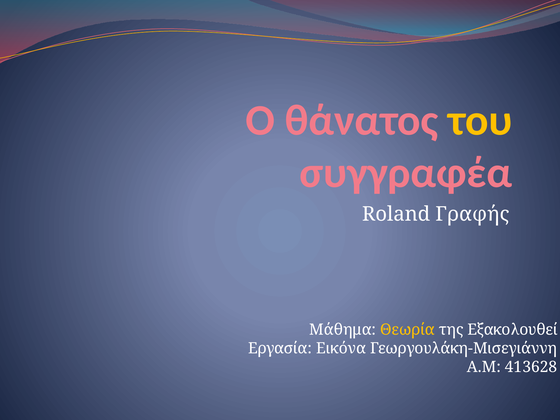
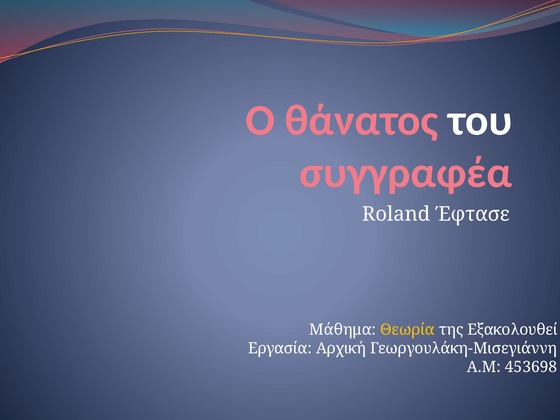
του colour: yellow -> white (480, 121)
Γραφής: Γραφής -> Έφτασε (473, 214)
Εικόνα: Εικόνα -> Αρχική (341, 348)
413628: 413628 -> 453698 (531, 367)
